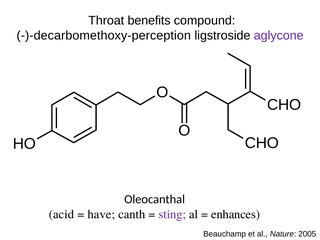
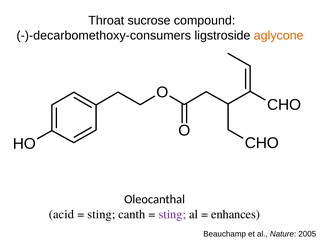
benefits: benefits -> sucrose (149, 21)
-)-decarbomethoxy-perception: -)-decarbomethoxy-perception -> -)-decarbomethoxy-consumers (104, 36)
aglycone colour: purple -> orange (279, 36)
have: have -> sting (101, 214)
